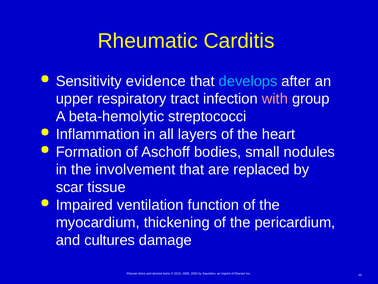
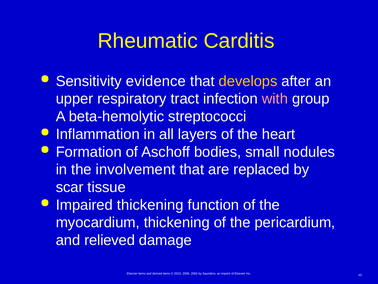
develops colour: light blue -> yellow (248, 81)
Impaired ventilation: ventilation -> thickening (150, 205)
cultures: cultures -> relieved (110, 240)
